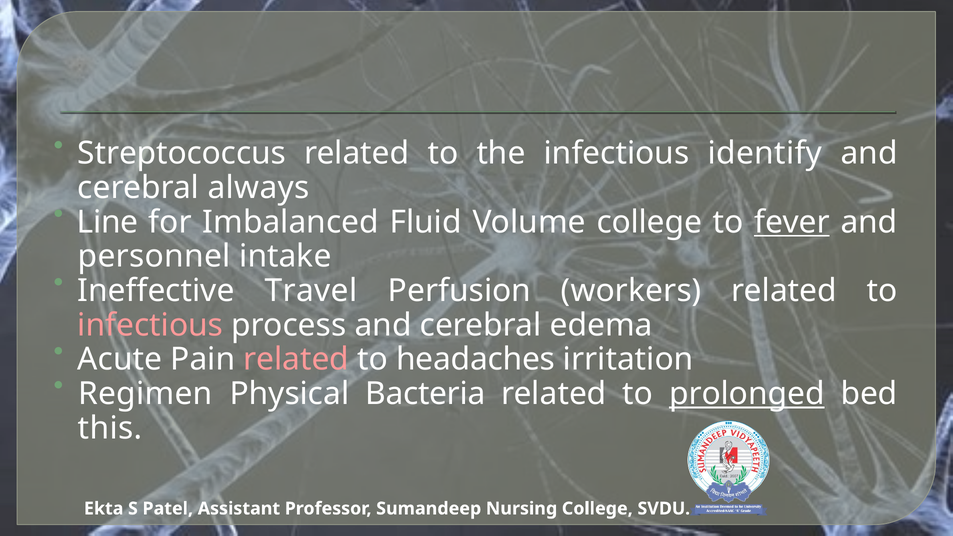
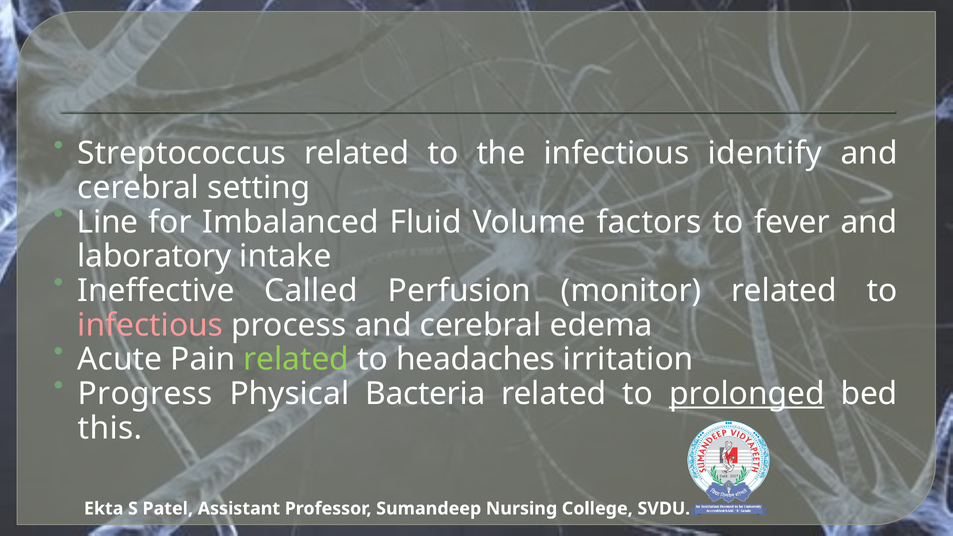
always: always -> setting (259, 188)
Volume college: college -> factors (649, 222)
fever underline: present -> none (792, 222)
personnel: personnel -> laboratory (154, 256)
Travel: Travel -> Called (311, 291)
workers: workers -> monitor (631, 291)
related colour: pink -> light green (296, 359)
Regimen: Regimen -> Progress (145, 394)
